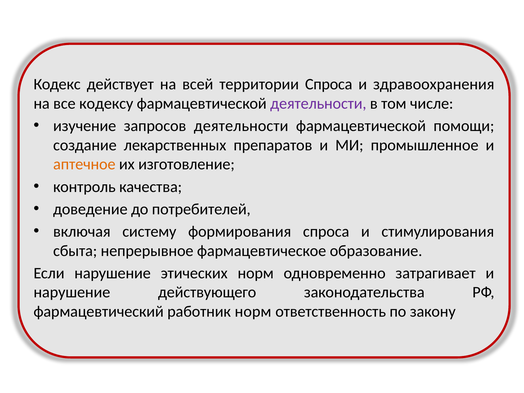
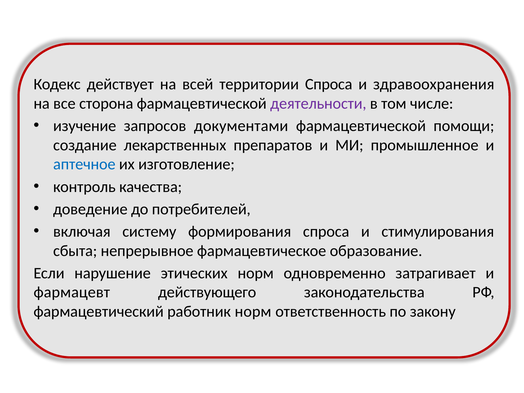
кодексу: кодексу -> сторона (106, 103)
запросов деятельности: деятельности -> документами (241, 126)
аптечное colour: orange -> blue (84, 164)
нарушение: нарушение -> фармацевт (72, 292)
